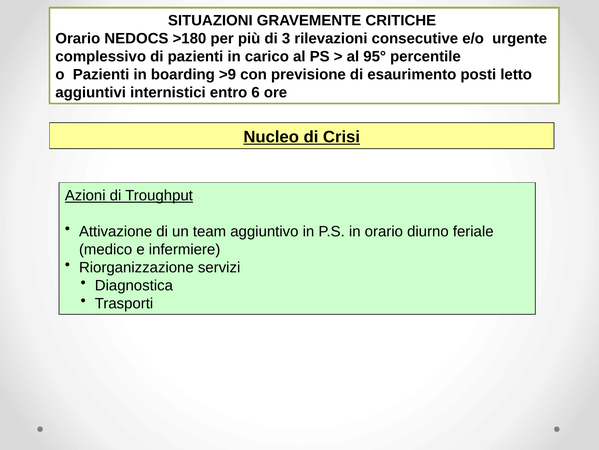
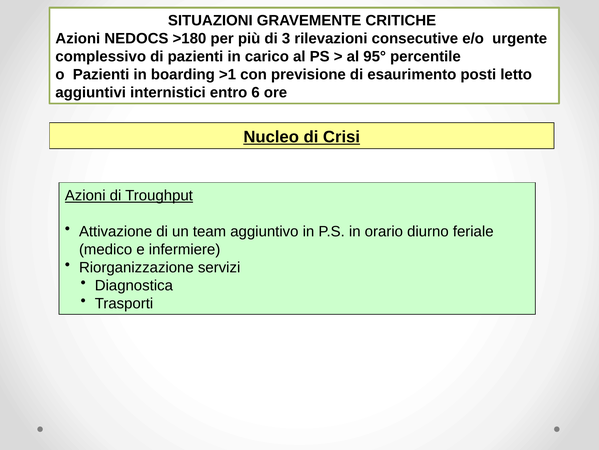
Orario: Orario -> Azioni (78, 39)
>9: >9 -> >1 (228, 74)
